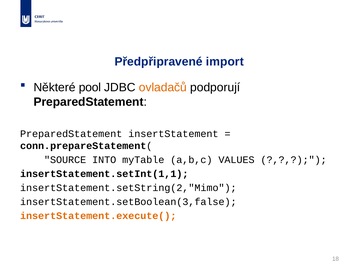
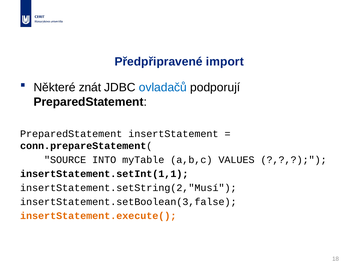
pool: pool -> znát (90, 87)
ovladačů colour: orange -> blue (163, 87)
insertStatement.setString(2,"Mimo: insertStatement.setString(2,"Mimo -> insertStatement.setString(2,"Musí (128, 188)
